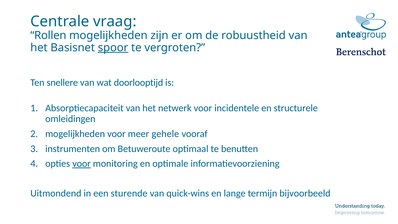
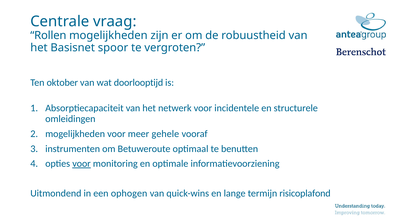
spoor underline: present -> none (113, 48)
snellere: snellere -> oktober (62, 82)
sturende: sturende -> ophogen (129, 193)
bijvoorbeeld: bijvoorbeeld -> risicoplafond (305, 193)
